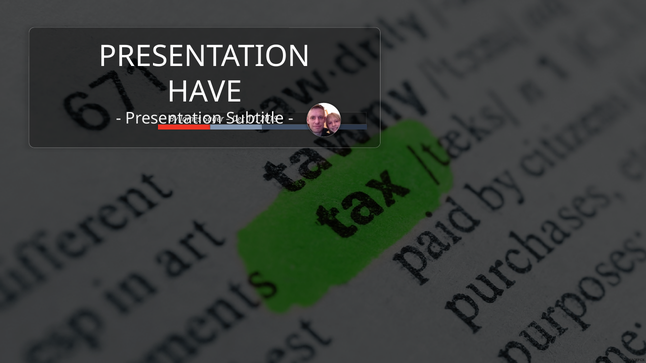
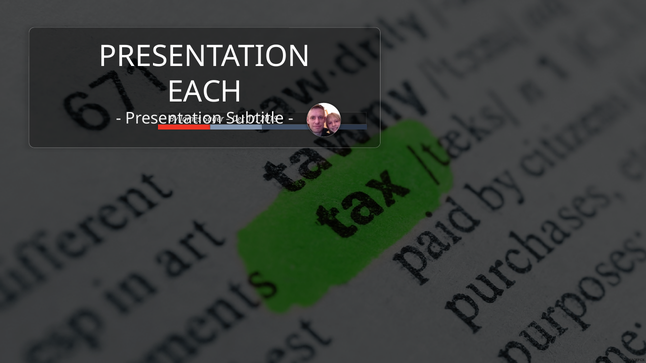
HAVE: HAVE -> EACH (205, 92)
